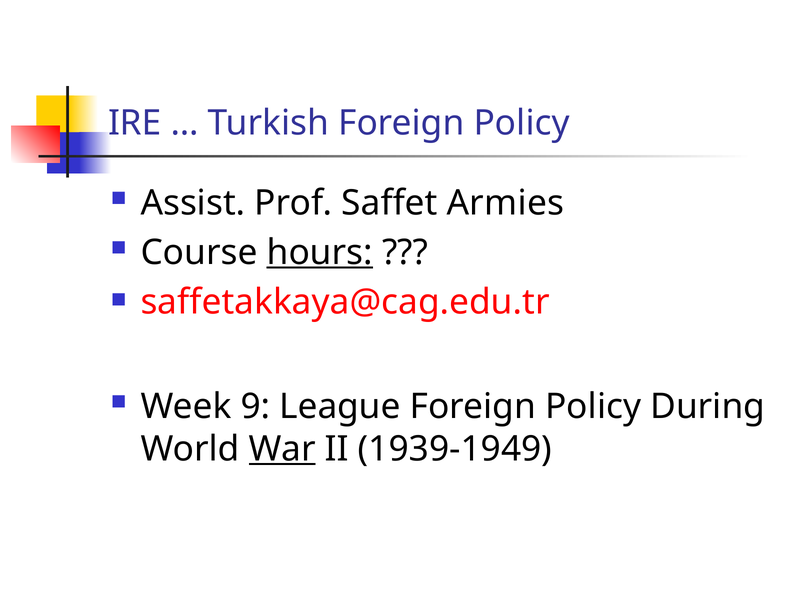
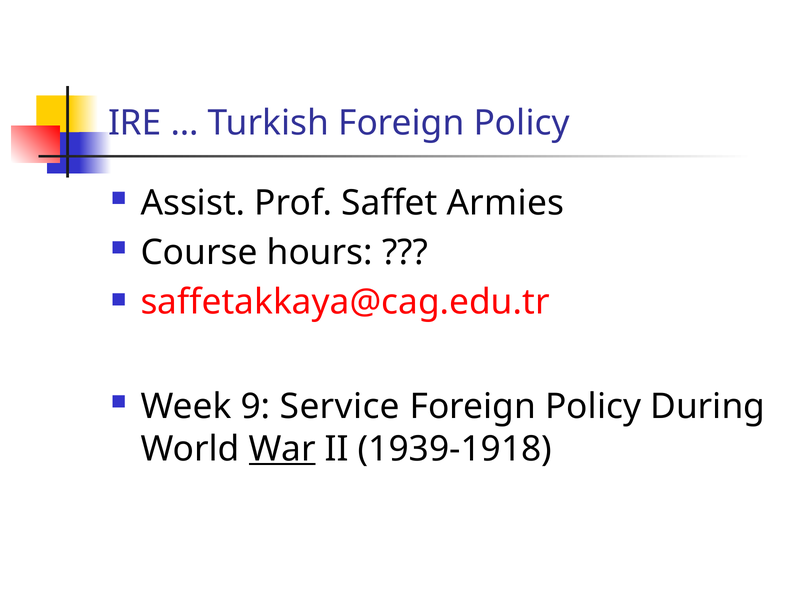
hours underline: present -> none (320, 253)
League: League -> Service (340, 407)
1939-1949: 1939-1949 -> 1939-1918 (455, 449)
